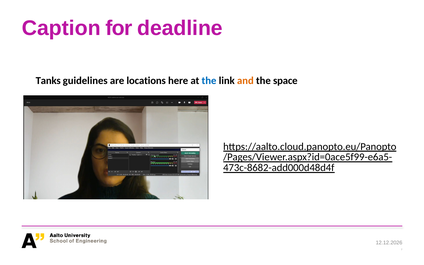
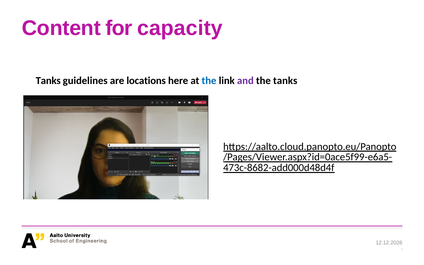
Caption: Caption -> Content (61, 28)
deadline: deadline -> capacity (180, 28)
and colour: orange -> purple (245, 81)
the space: space -> tanks (285, 81)
